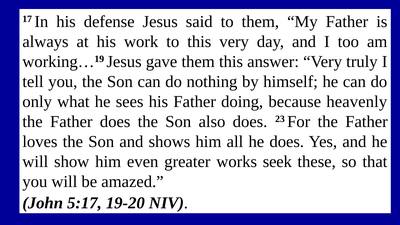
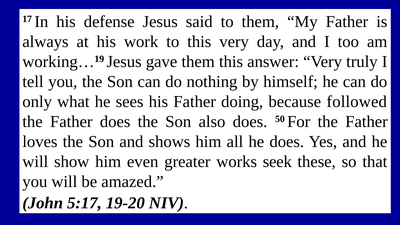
heavenly: heavenly -> followed (357, 102)
23: 23 -> 50 (280, 119)
